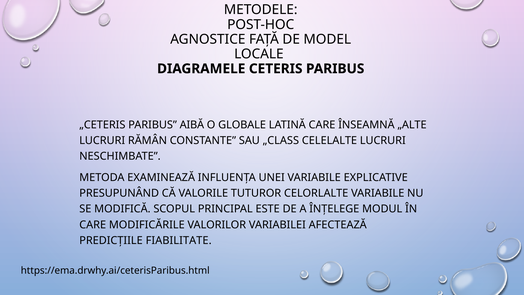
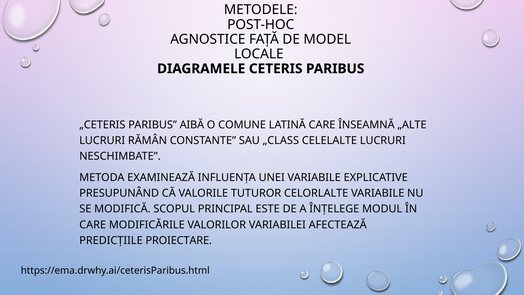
GLOBALE: GLOBALE -> COMUNE (242, 125)
FIABILITATE: FIABILITATE -> PROIECTARE (179, 240)
